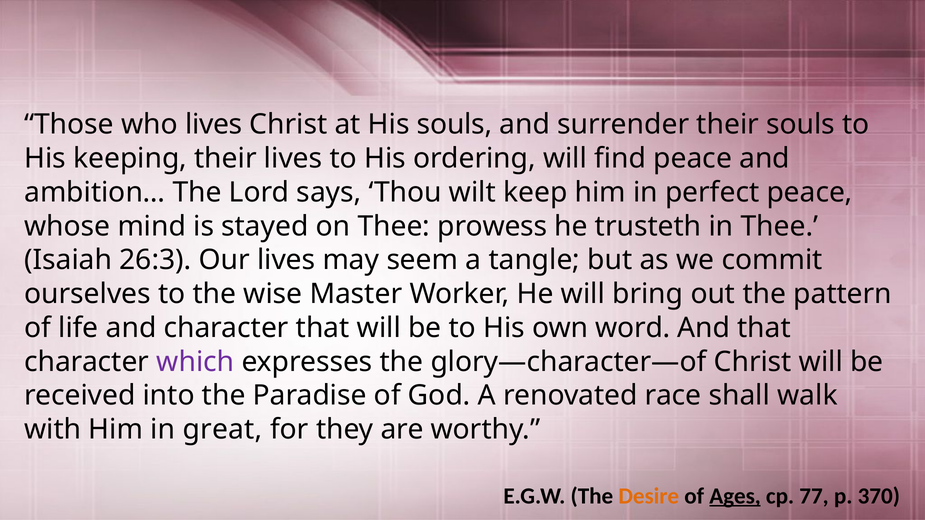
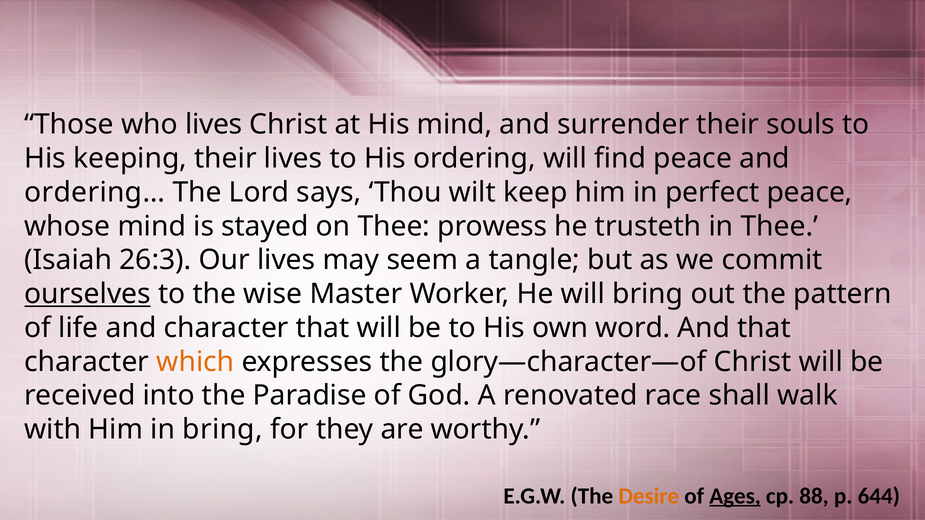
His souls: souls -> mind (455, 125)
ambition…: ambition… -> ordering… (95, 192)
ourselves underline: none -> present (88, 294)
which colour: purple -> orange (195, 362)
in great: great -> bring (223, 430)
77: 77 -> 88 (814, 496)
370: 370 -> 644 (879, 496)
